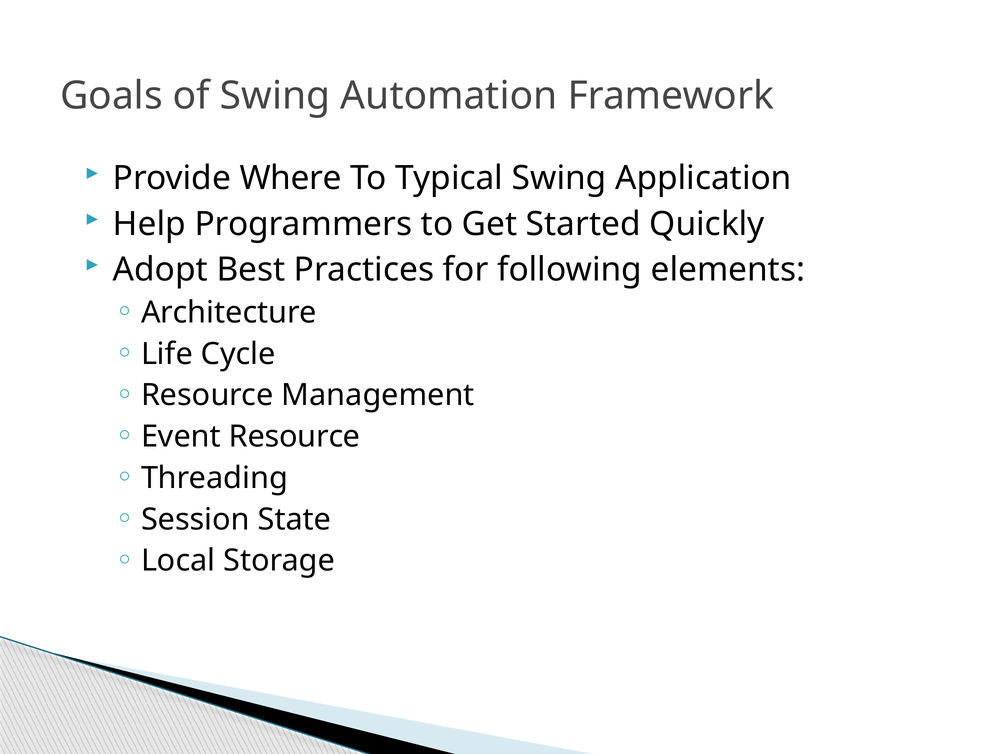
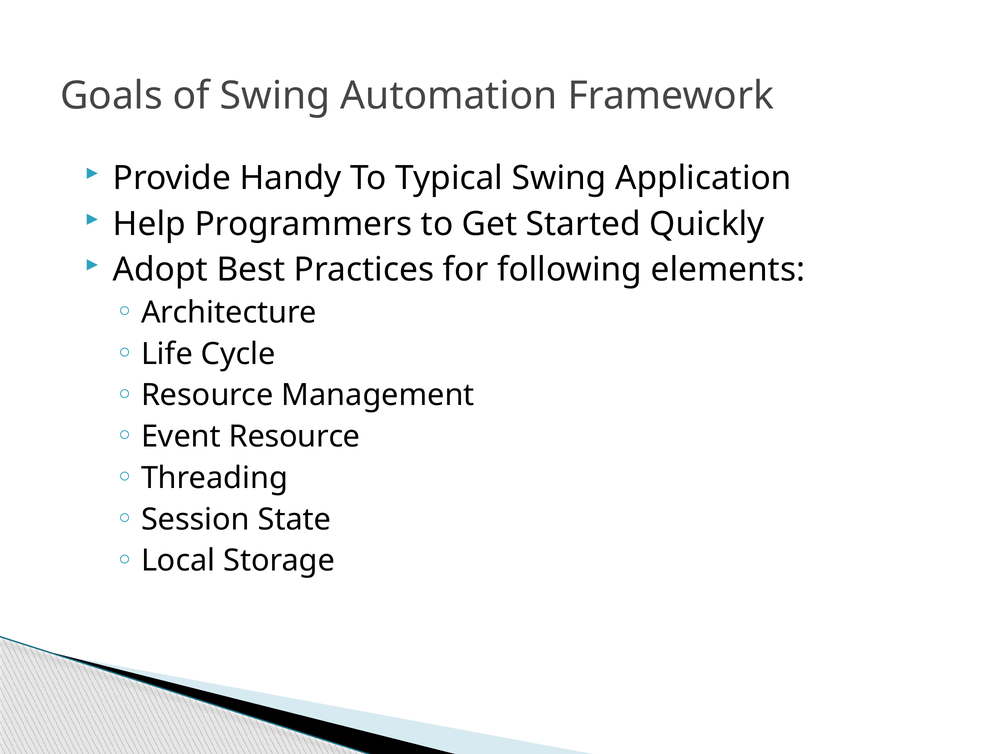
Where: Where -> Handy (291, 178)
